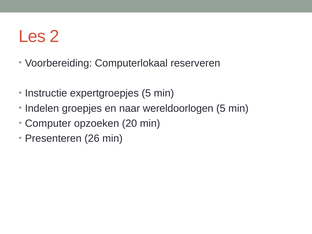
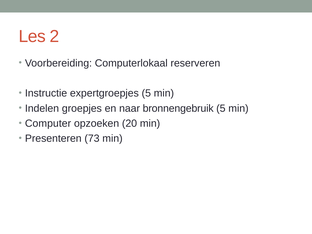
wereldoorlogen: wereldoorlogen -> bronnengebruik (178, 108)
26: 26 -> 73 (92, 139)
